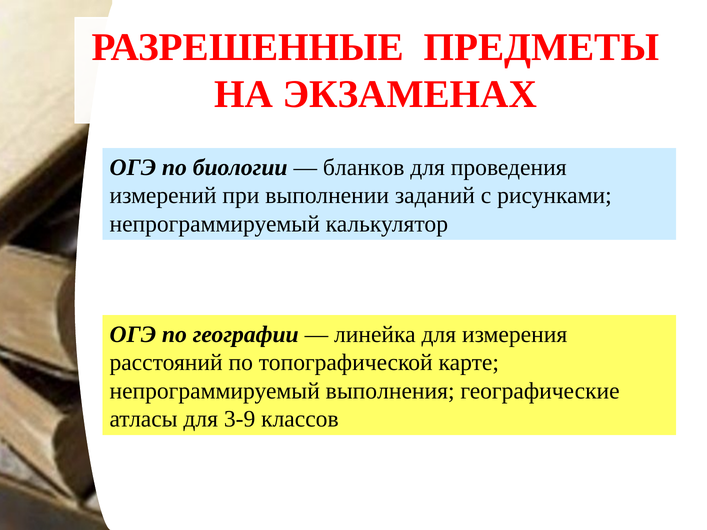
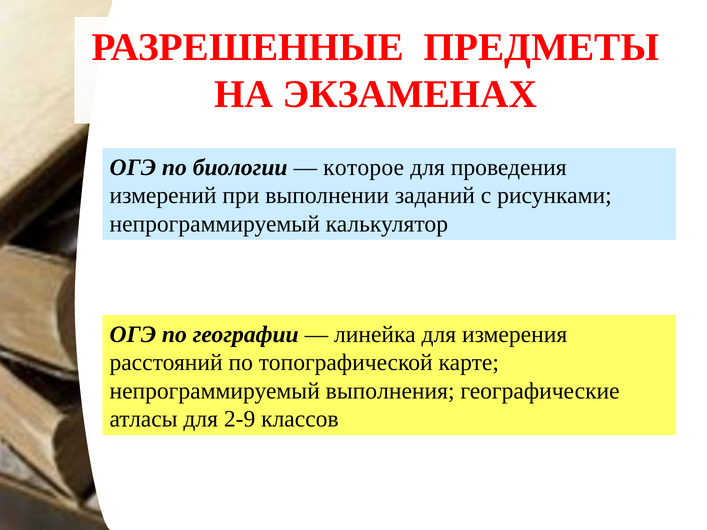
бланков: бланков -> которое (364, 167)
3-9: 3-9 -> 2-9 (240, 419)
